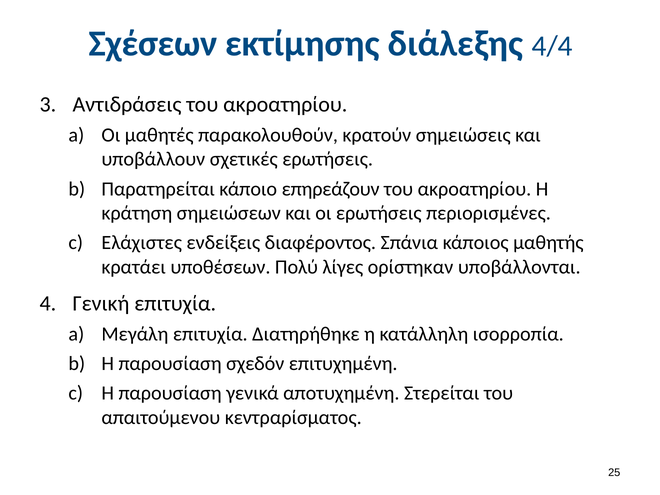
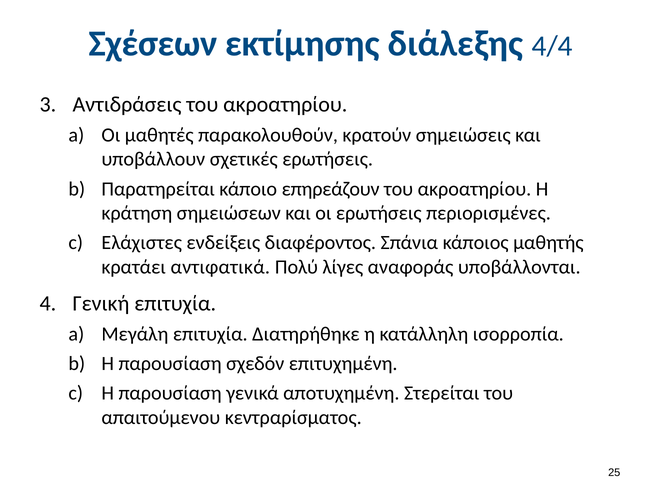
υποθέσεων: υποθέσεων -> αντιφατικά (220, 267)
ορίστηκαν: ορίστηκαν -> αναφοράς (410, 267)
